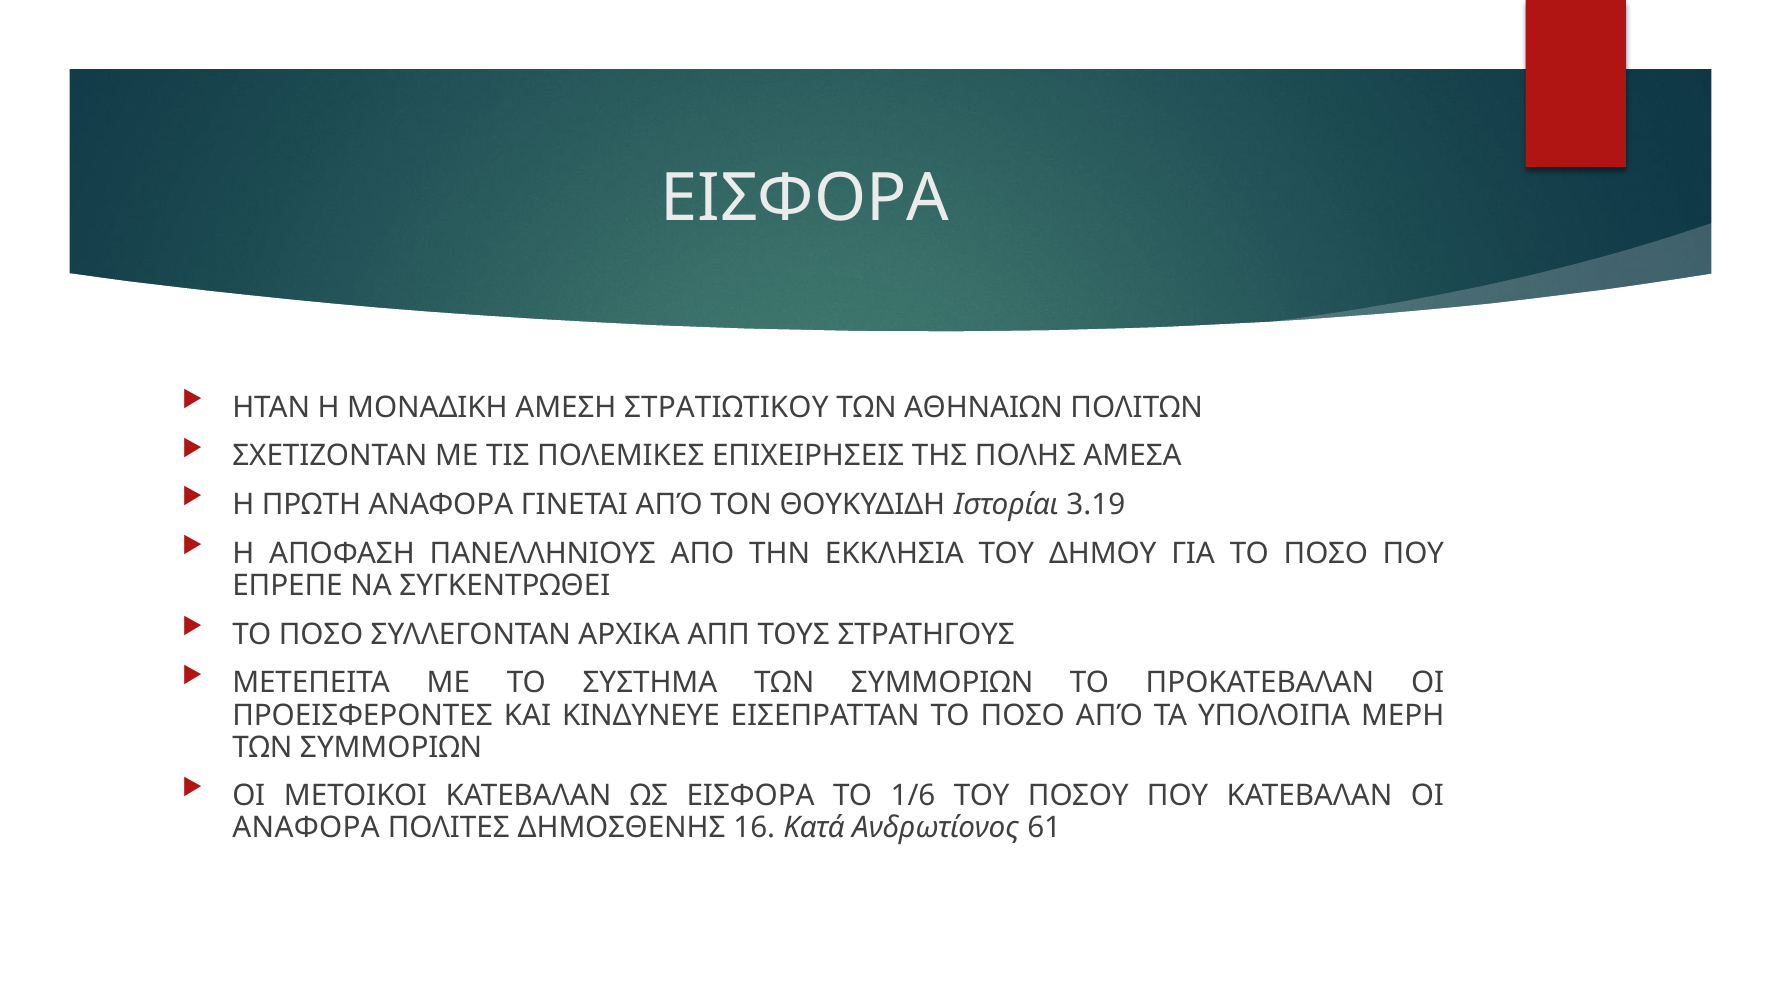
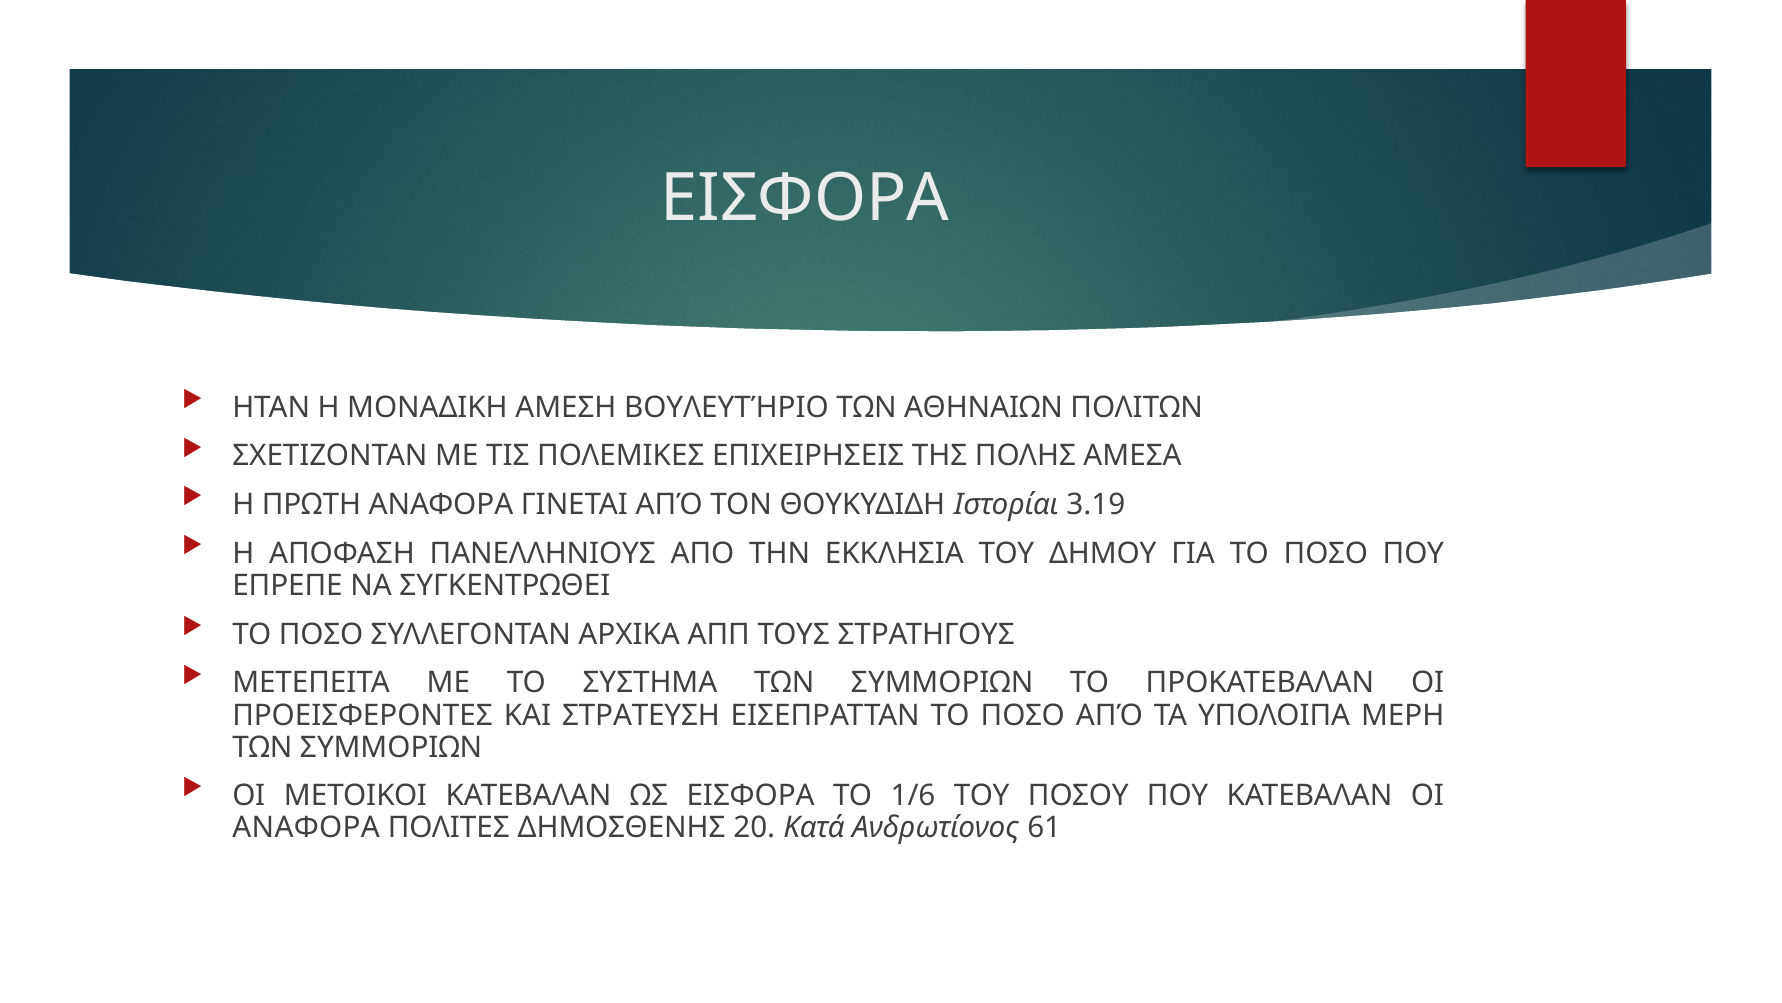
ΣΤΡΑΤΙΩΤΙΚΟΥ: ΣΤΡΑΤΙΩΤΙΚΟΥ -> ΒΟΥΛΕΥΤΉΡΙΟ (726, 407)
ΚΙΝΔΥΝΕΥΕ: ΚΙΝΔΥΝΕΥΕ -> ΣΤΡΑΤΕΥΣΗ (641, 715)
16: 16 -> 20 (754, 828)
